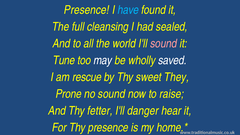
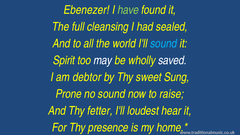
Presence: Presence -> Ebenezer (87, 10)
have colour: light blue -> light green (128, 10)
sound colour: pink -> light blue (164, 44)
Tune: Tune -> Spirit (64, 60)
rescue: rescue -> debtor (87, 77)
They: They -> Sung (177, 77)
danger: danger -> loudest (143, 111)
